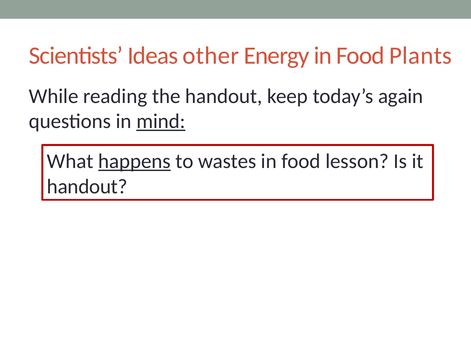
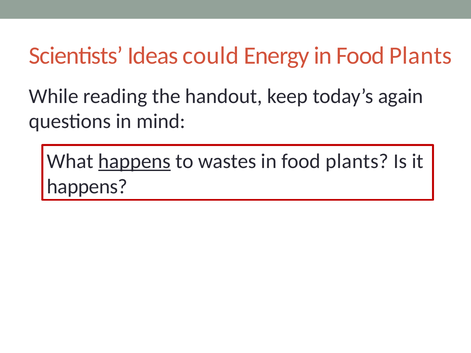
other: other -> could (211, 56)
mind underline: present -> none (161, 122)
lesson: lesson -> plants (357, 161)
handout: handout -> happens (87, 187)
